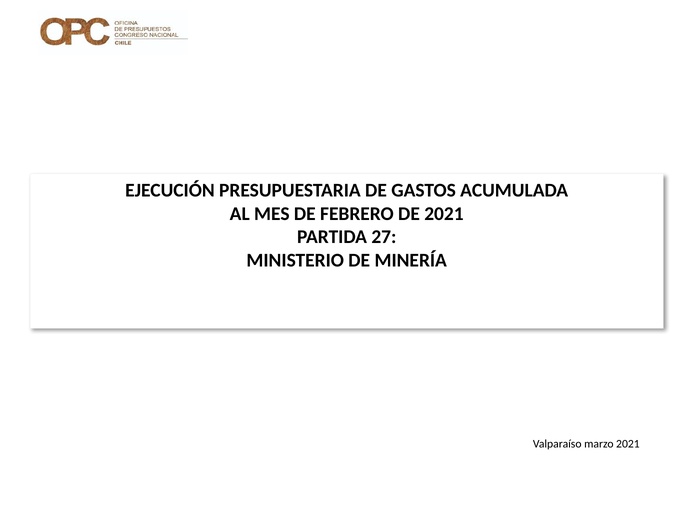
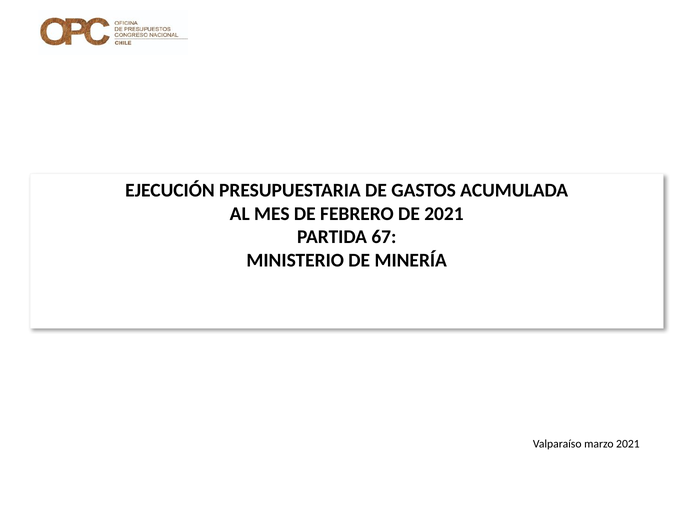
27: 27 -> 67 (384, 237)
